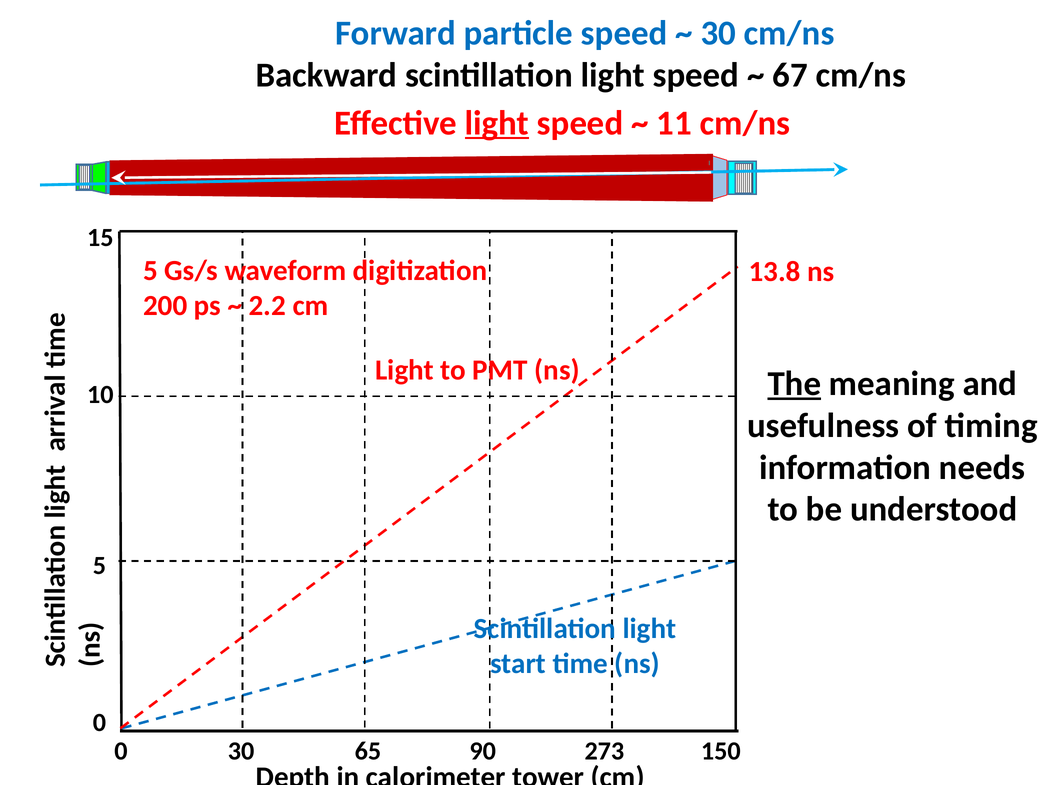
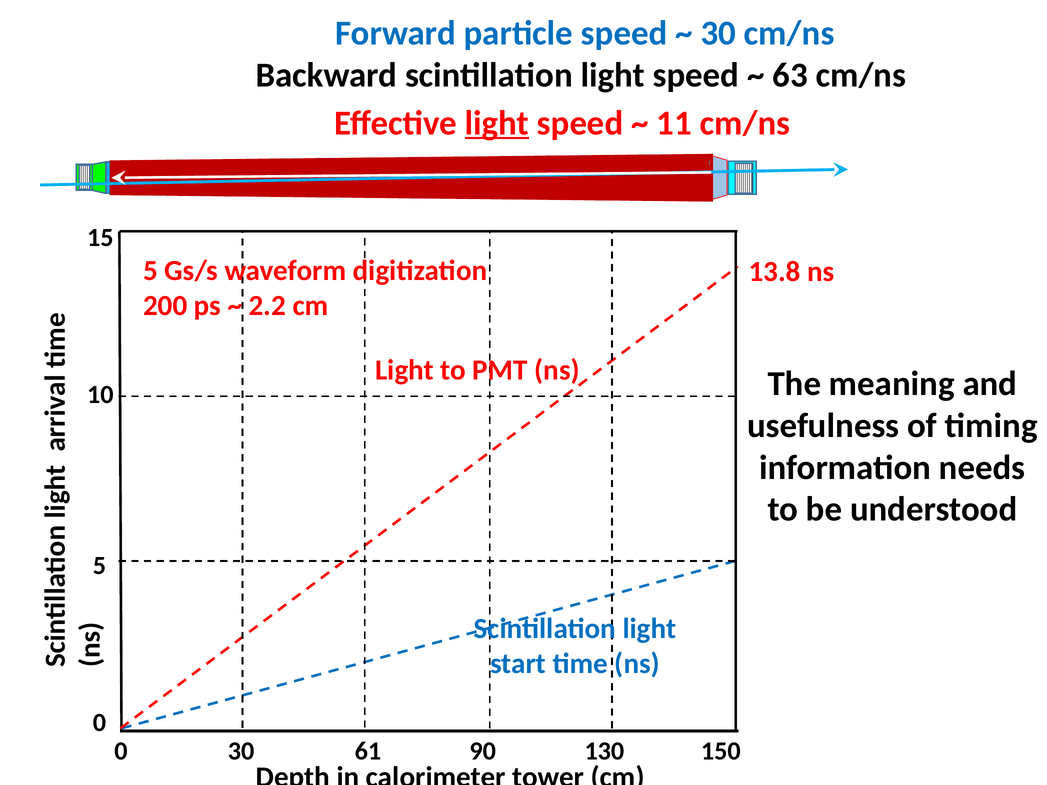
67: 67 -> 63 (790, 75)
The underline: present -> none (794, 384)
65: 65 -> 61 (368, 751)
273: 273 -> 130 (604, 751)
